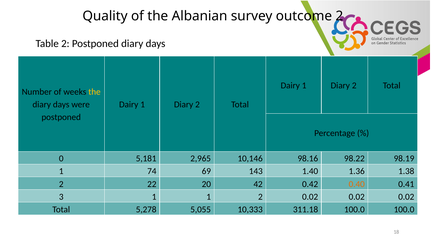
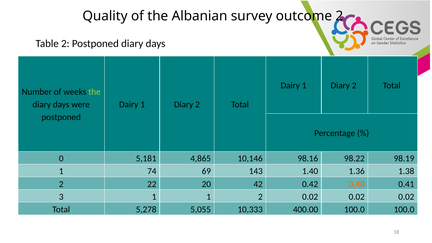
the colour: yellow -> light green (94, 92)
2,965: 2,965 -> 4,865 (201, 159)
311.18: 311.18 -> 400.00 (306, 209)
